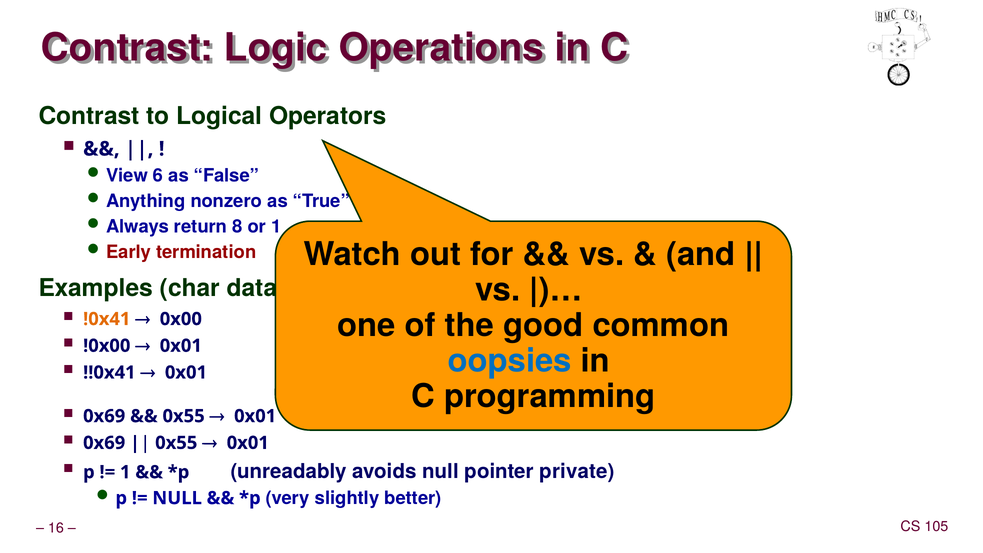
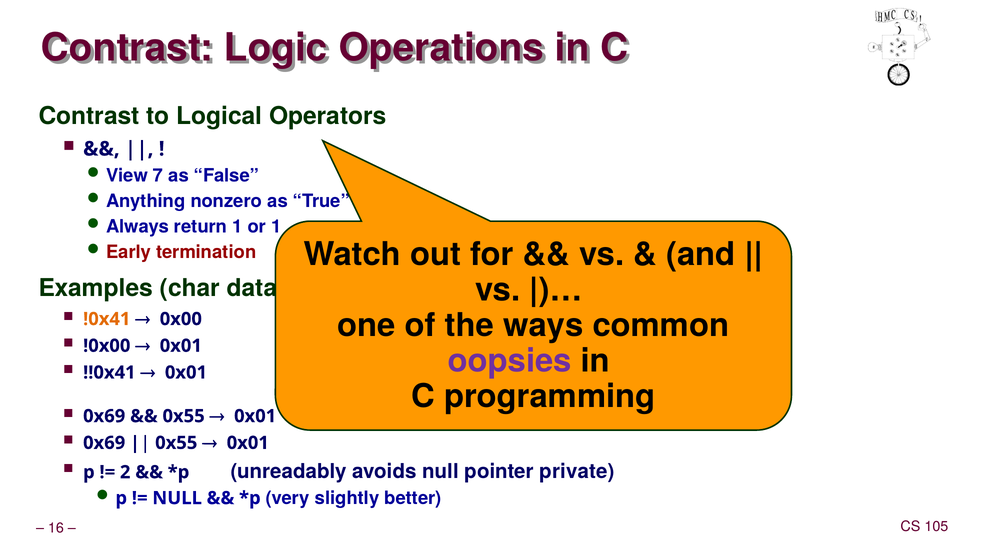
6: 6 -> 7 (158, 175)
return 8: 8 -> 1 (237, 226)
good: good -> ways (543, 325)
oopsies colour: blue -> purple (510, 361)
1: 1 -> 2 (125, 472)
